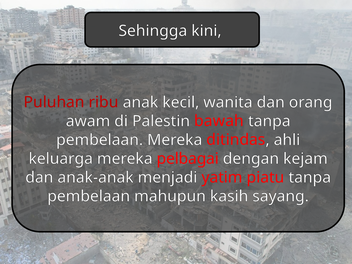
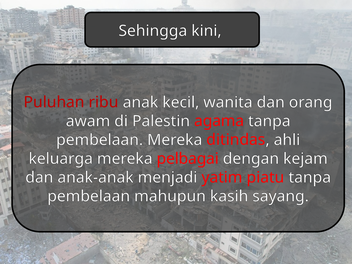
bawah: bawah -> agama (219, 121)
